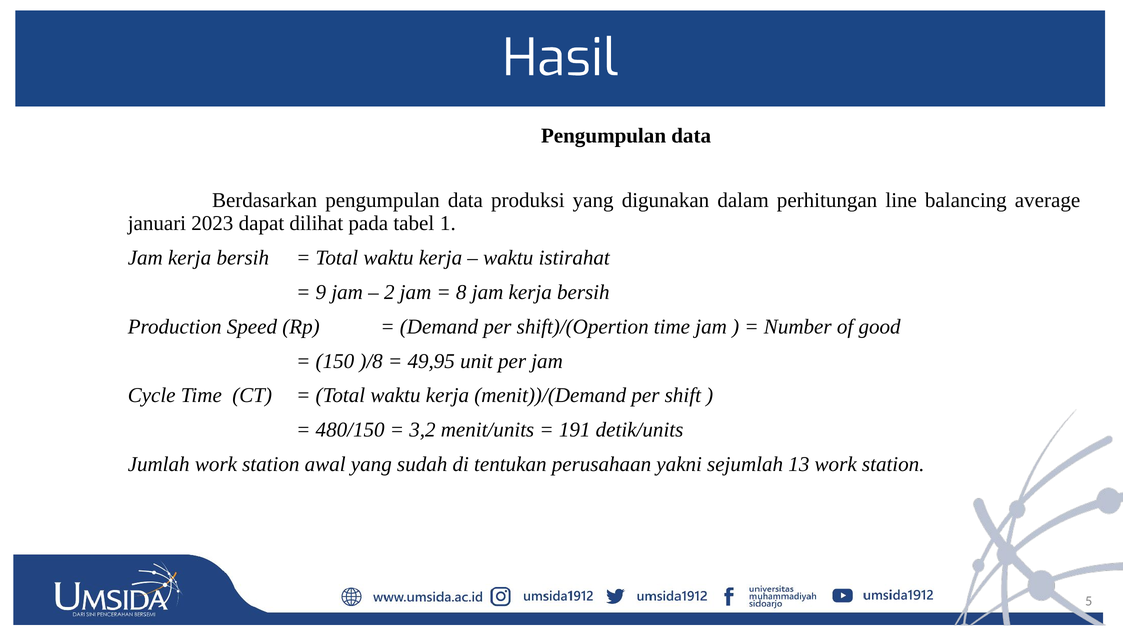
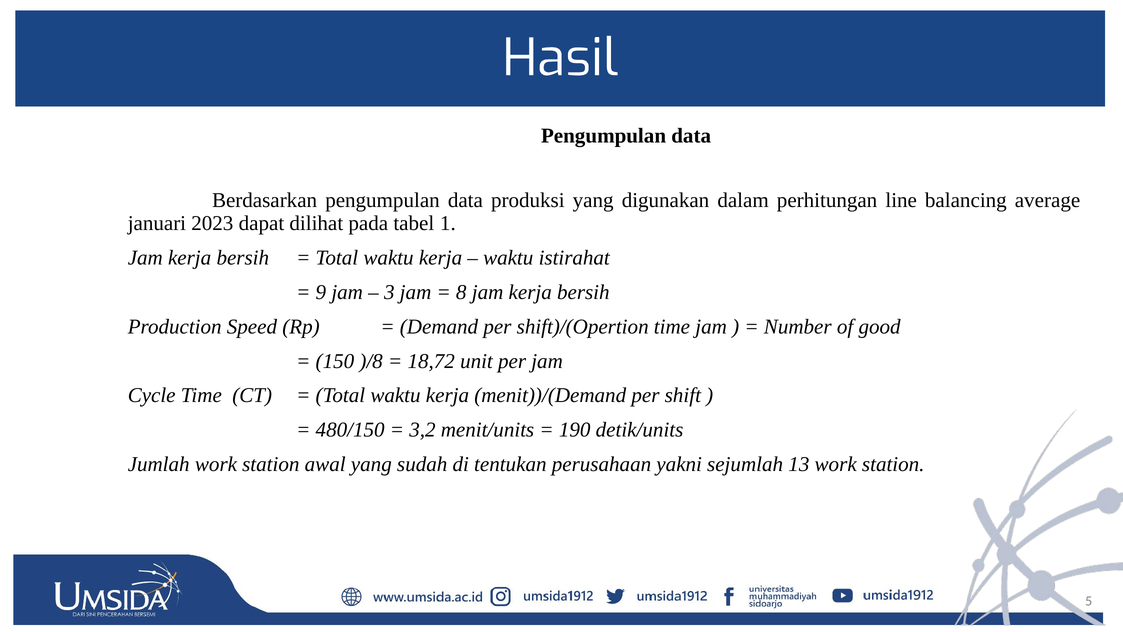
2: 2 -> 3 (389, 292)
49,95: 49,95 -> 18,72 (431, 361)
191: 191 -> 190 (575, 430)
